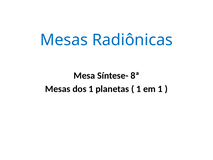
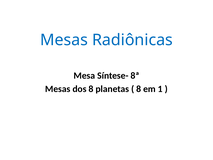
dos 1: 1 -> 8 (91, 89)
1: 1 -> 8 (139, 89)
